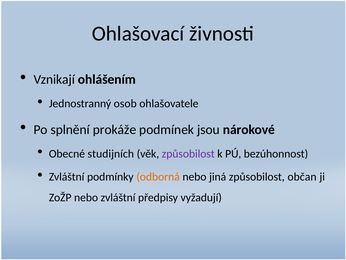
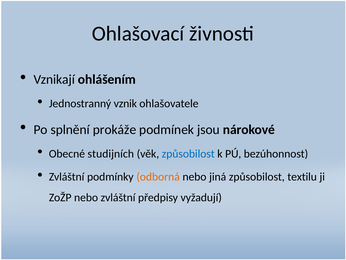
osob: osob -> vznik (125, 103)
způsobilost colour: purple -> blue (188, 153)
občan: občan -> textilu (302, 177)
